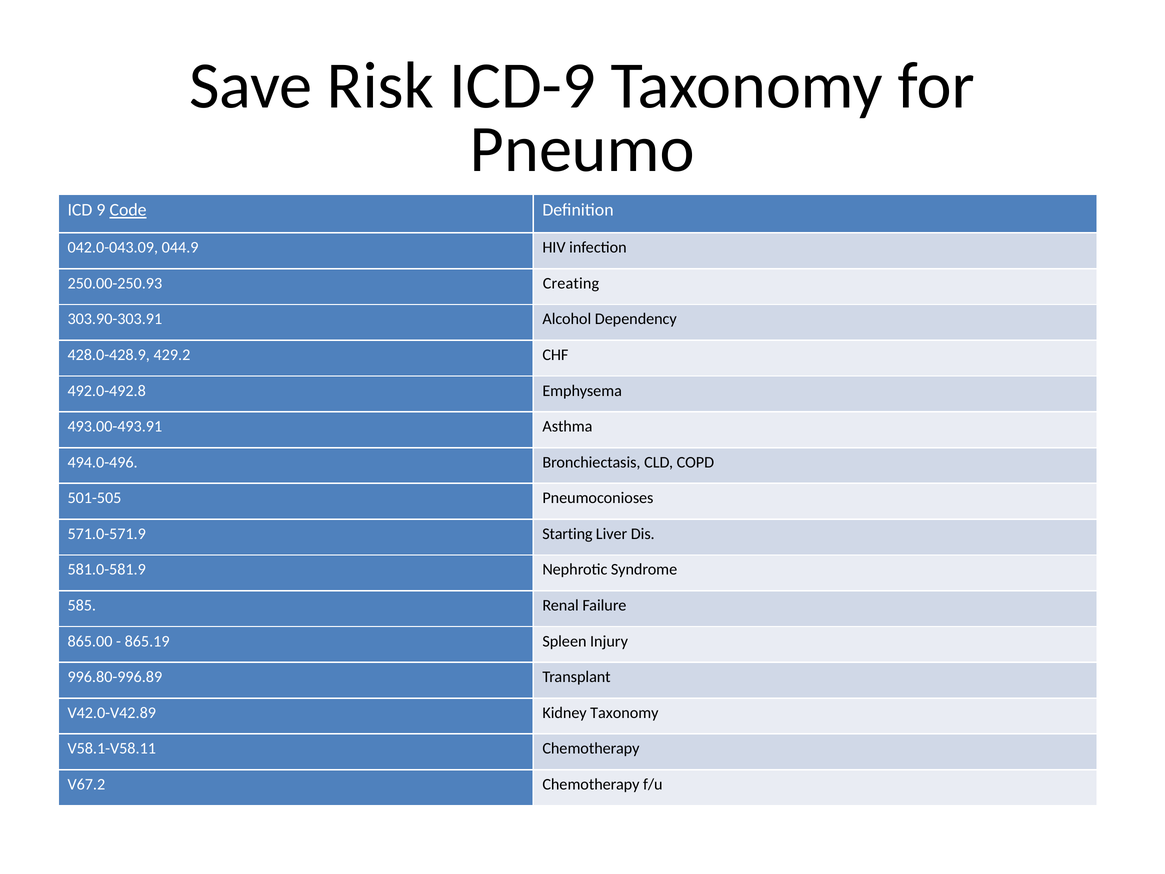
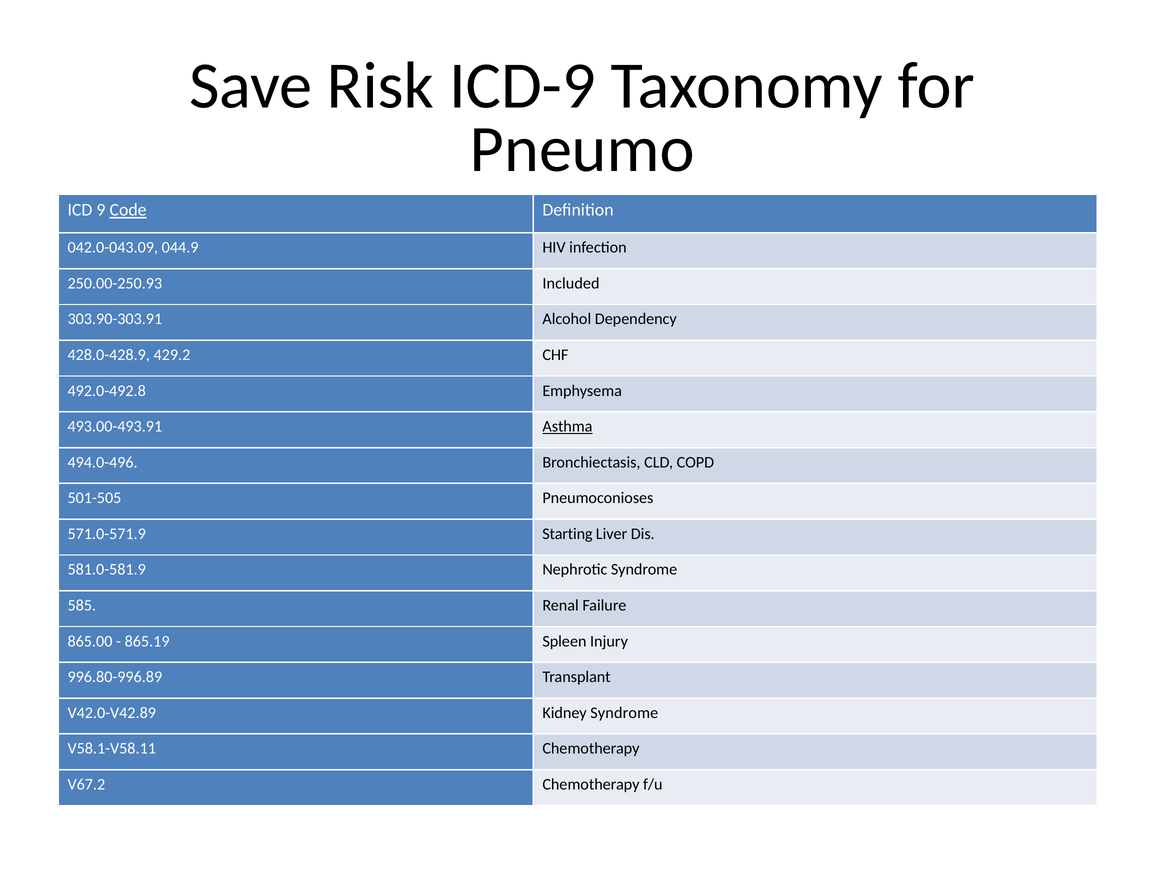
Creating: Creating -> Included (571, 283)
Asthma underline: none -> present (567, 426)
Kidney Taxonomy: Taxonomy -> Syndrome (624, 713)
